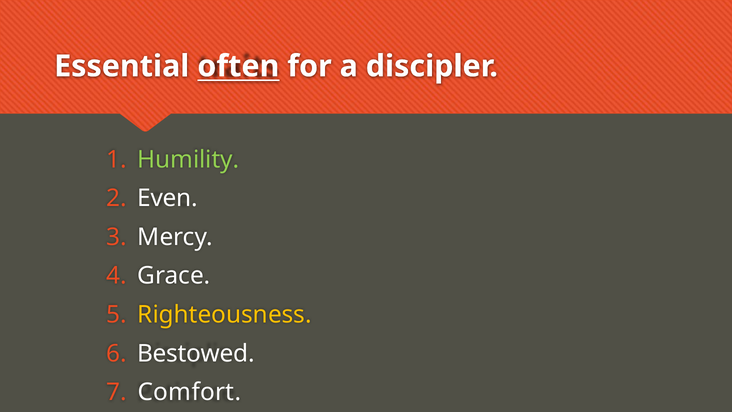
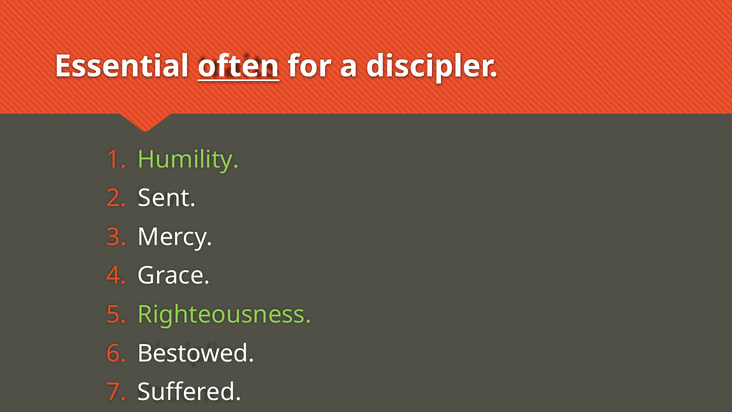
Even: Even -> Sent (167, 198)
Righteousness colour: yellow -> light green (225, 314)
Comfort: Comfort -> Suffered (190, 392)
